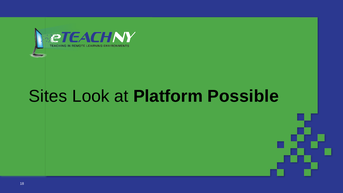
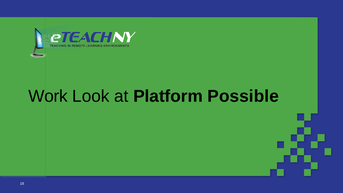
Sites: Sites -> Work (48, 96)
